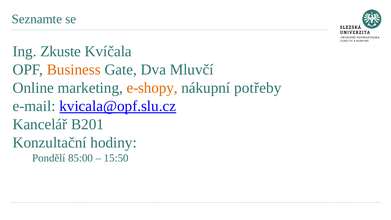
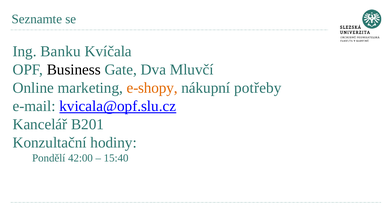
Zkuste: Zkuste -> Banku (61, 51)
Business colour: orange -> black (74, 70)
85:00: 85:00 -> 42:00 (80, 158)
15:50: 15:50 -> 15:40 (116, 158)
